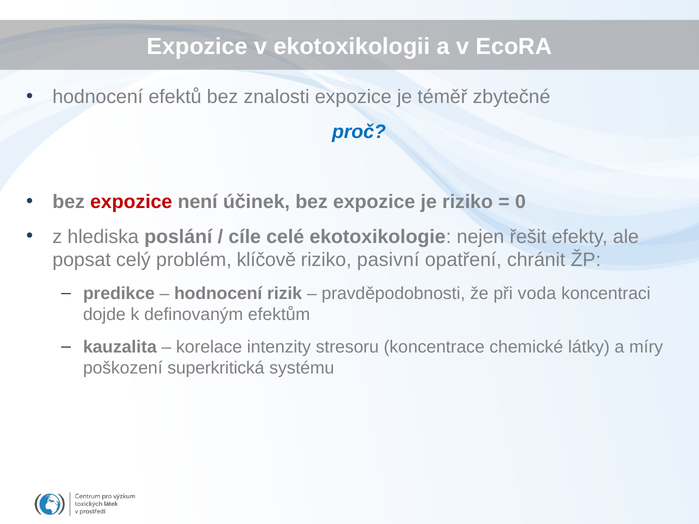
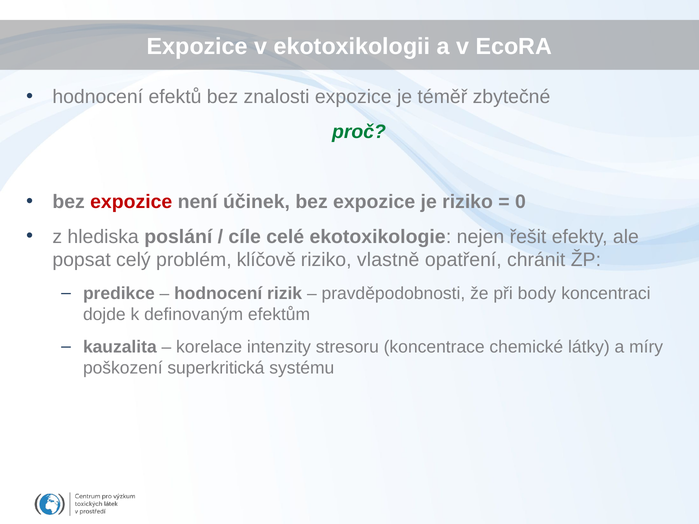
proč colour: blue -> green (359, 132)
pasivní: pasivní -> vlastně (388, 260)
voda: voda -> body (537, 294)
